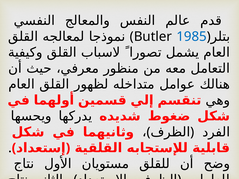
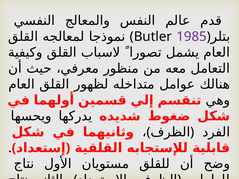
1985 colour: blue -> purple (192, 37)
